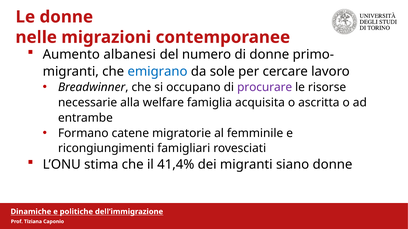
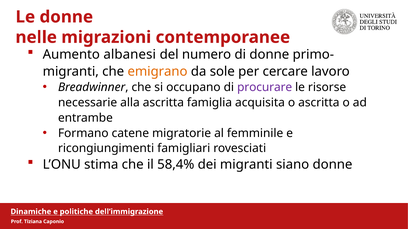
emigrano colour: blue -> orange (158, 72)
alla welfare: welfare -> ascritta (163, 103)
41,4%: 41,4% -> 58,4% (176, 165)
